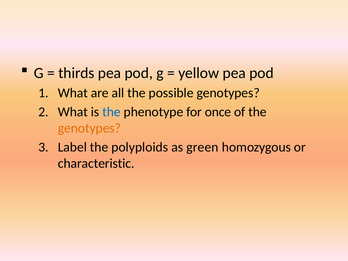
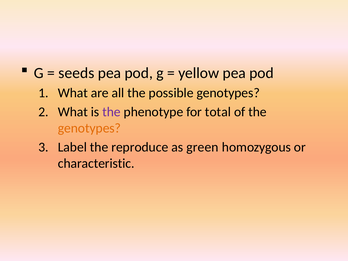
thirds: thirds -> seeds (76, 73)
the colour: blue -> purple (111, 112)
once: once -> total (218, 112)
polyploids: polyploids -> reproduce (140, 147)
